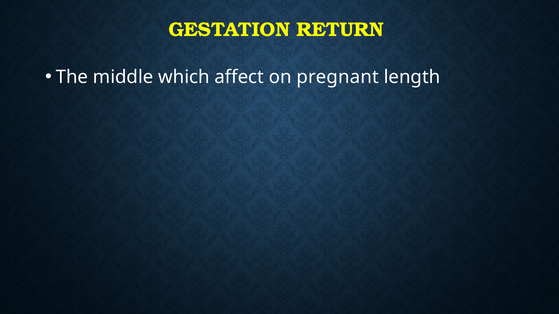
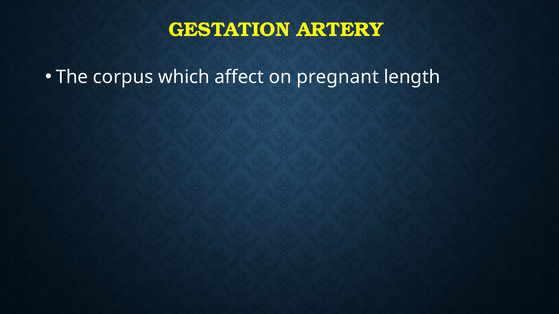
RETURN: RETURN -> ARTERY (340, 30)
middle: middle -> corpus (123, 77)
